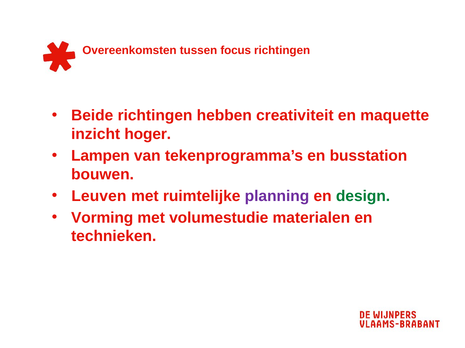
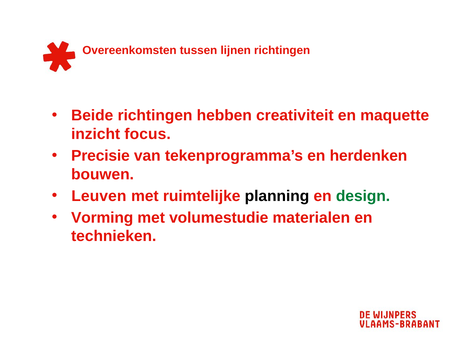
focus: focus -> lijnen (236, 50)
hoger: hoger -> focus (148, 134)
Lampen: Lampen -> Precisie (100, 156)
busstation: busstation -> herdenken (368, 156)
planning colour: purple -> black (277, 196)
